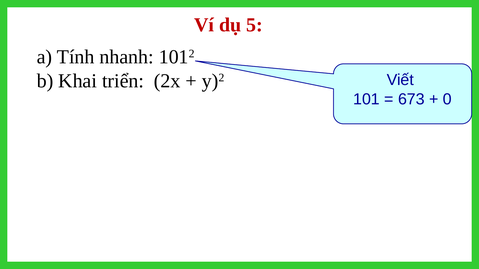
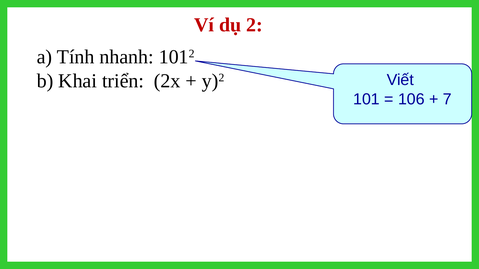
5: 5 -> 2 (255, 25)
673: 673 -> 106 (411, 99)
0: 0 -> 7 (447, 99)
